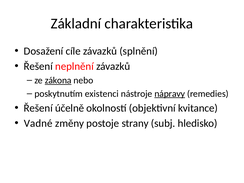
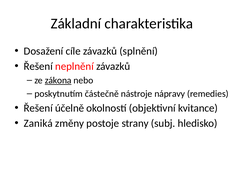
existenci: existenci -> částečně (102, 94)
nápravy underline: present -> none (170, 94)
Vadné: Vadné -> Zaniká (38, 123)
